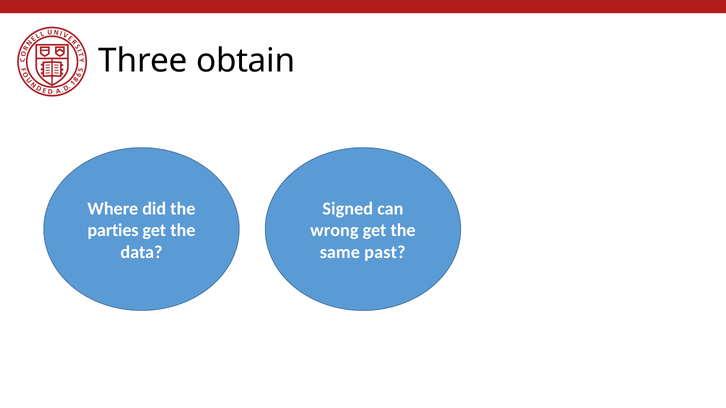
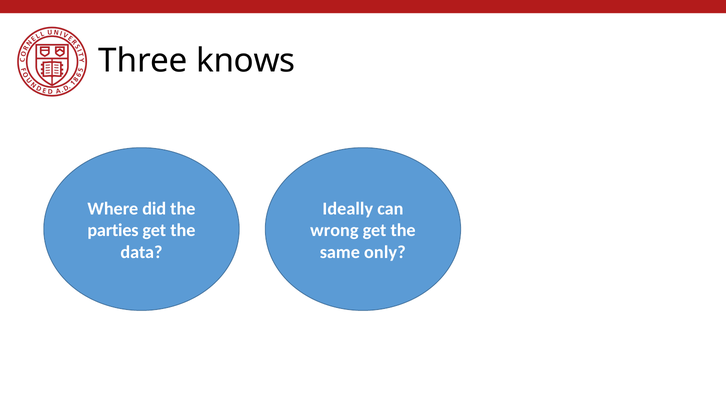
obtain: obtain -> knows (246, 61)
Signed: Signed -> Ideally (348, 209)
past: past -> only (385, 252)
